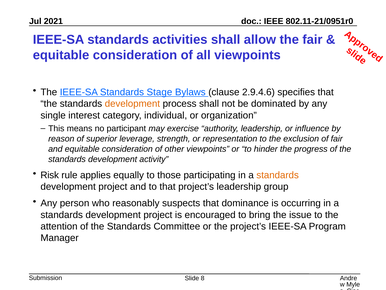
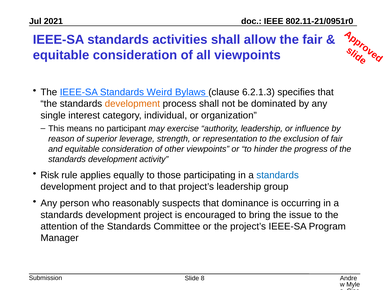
Stage: Stage -> Weird (159, 92)
2.9.4.6: 2.9.4.6 -> 6.2.1.3 (258, 92)
standards colour: orange -> blue (278, 175)
